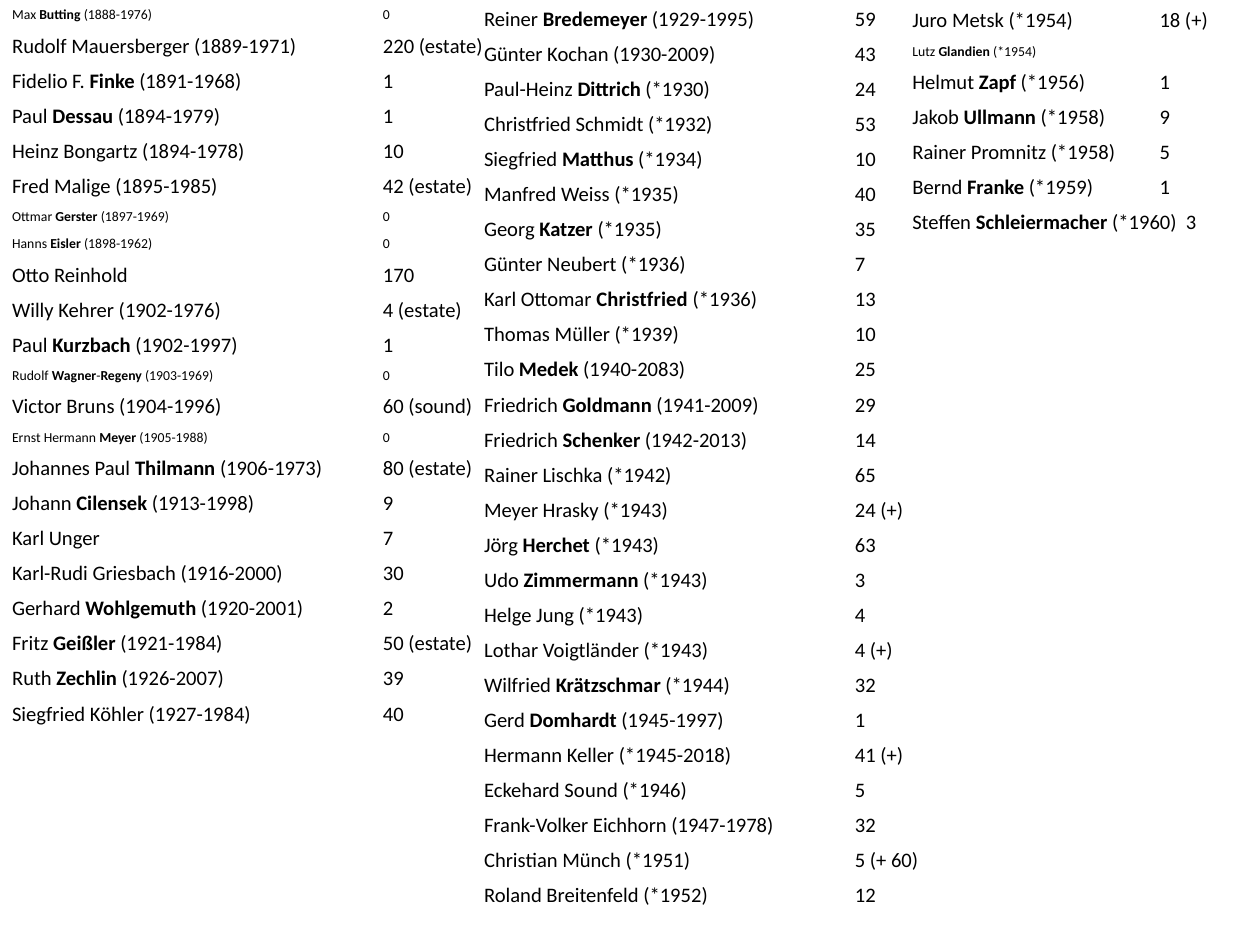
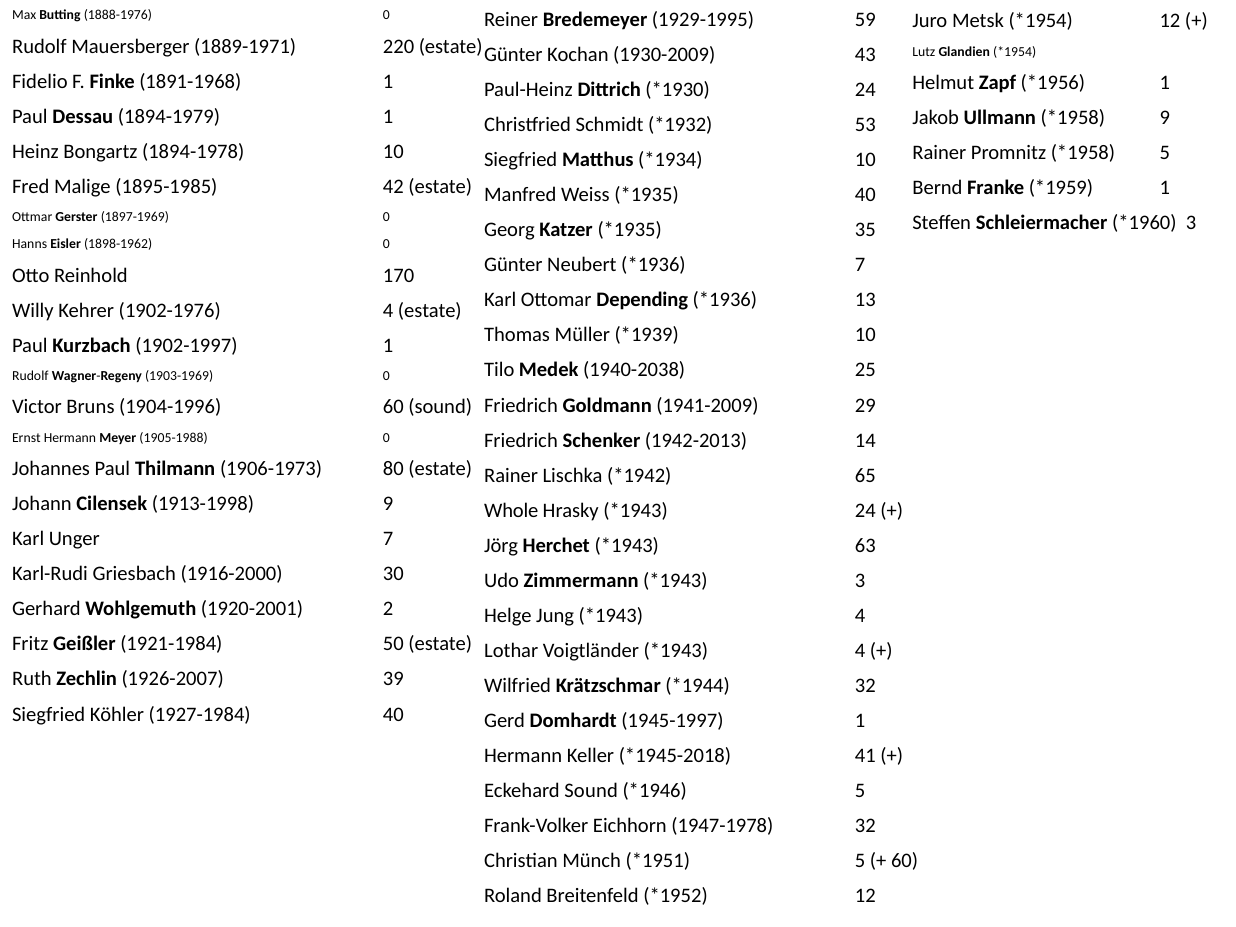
18: 18 -> 12 (1170, 21)
Ottomar Christfried: Christfried -> Depending (642, 300)
1940-2083: 1940-2083 -> 1940-2038 (634, 370)
Meyer: Meyer -> Whole (511, 510)
